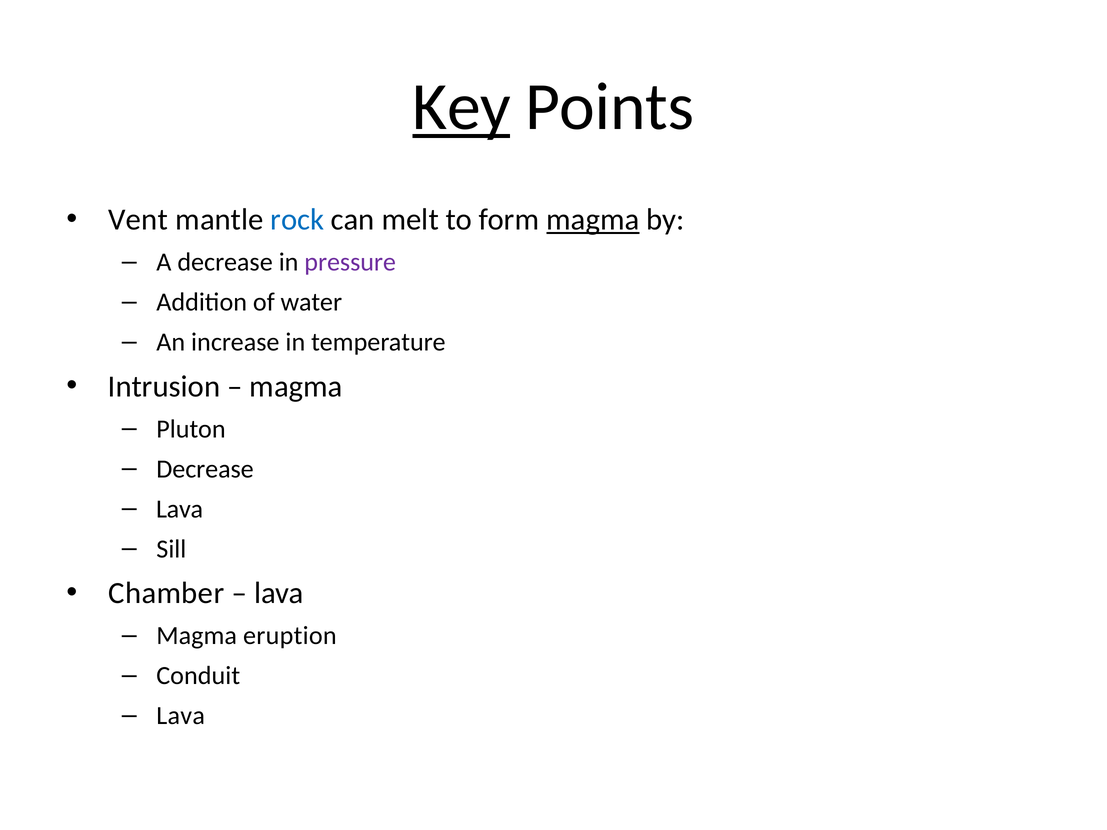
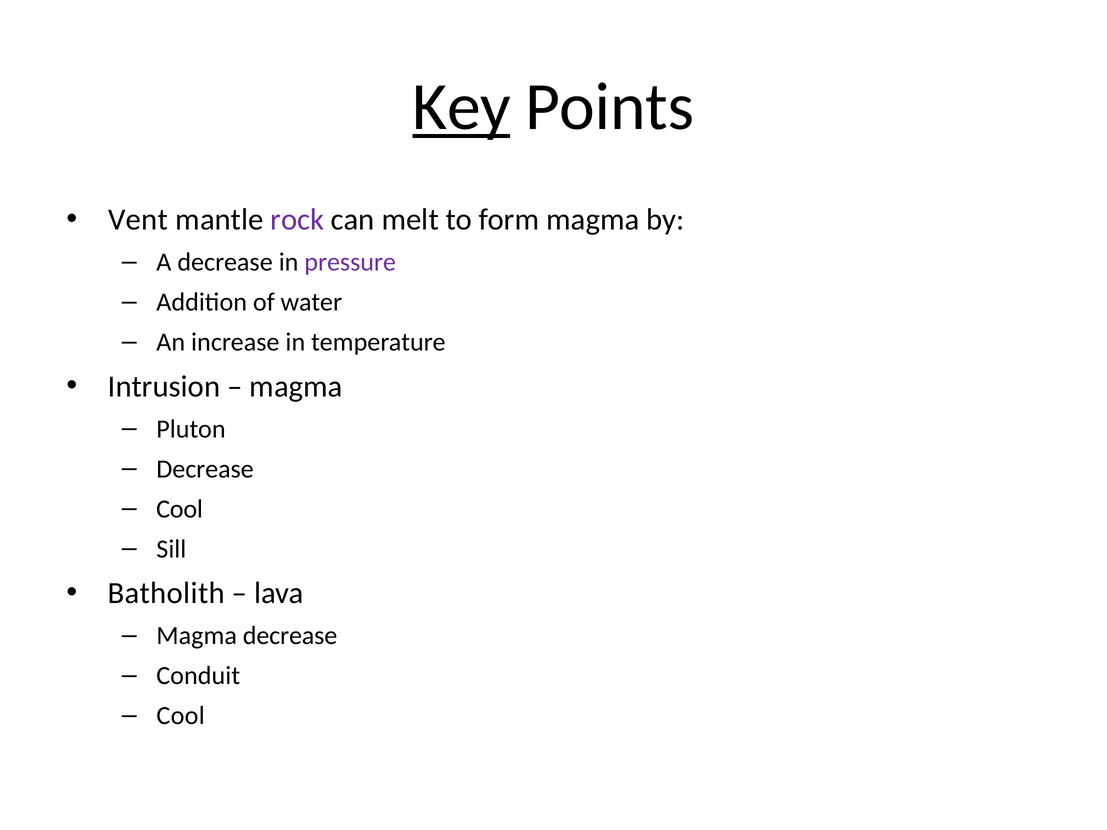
rock colour: blue -> purple (297, 220)
magma underline: present -> none (593, 220)
Lava: Lava -> Cool (180, 509)
Chamber: Chamber -> Batholith (166, 593)
Magma eruption: eruption -> decrease (290, 636)
Lava: Lava -> Cool (181, 716)
